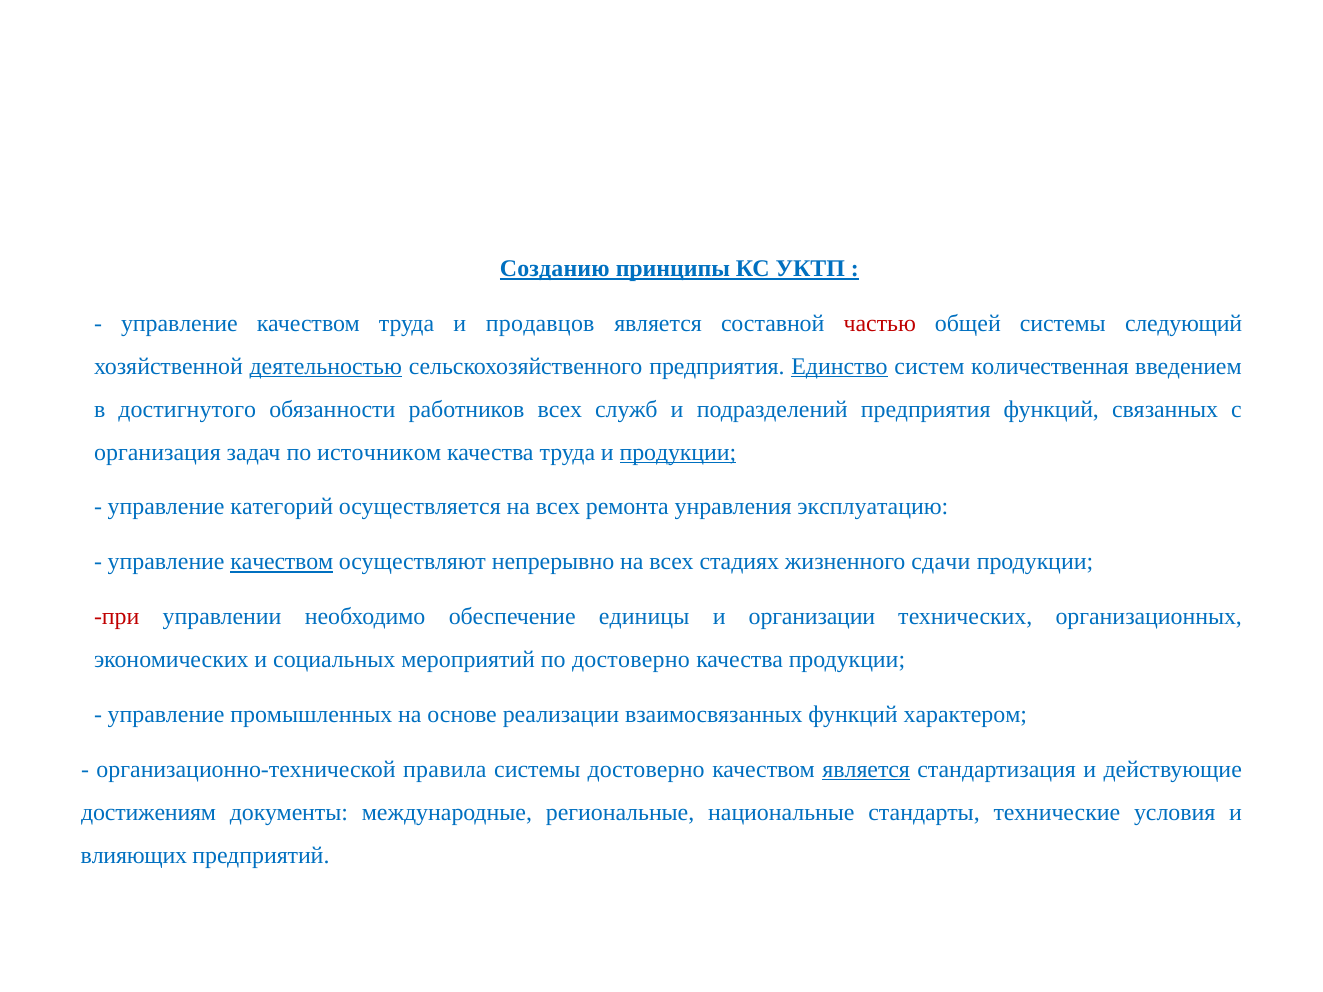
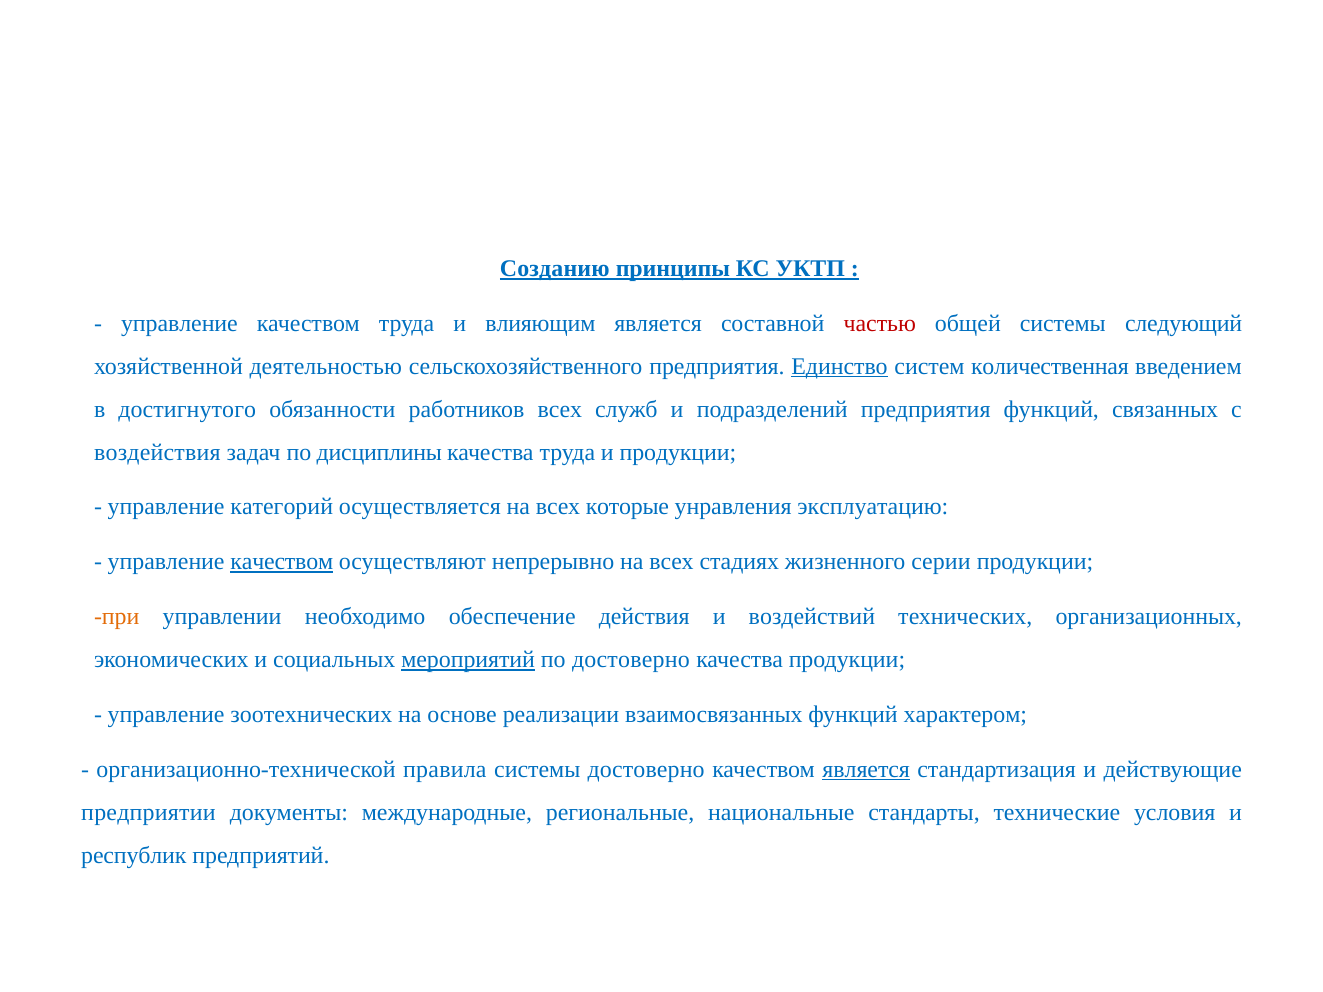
продавцов: продавцов -> влияющим (540, 323)
деятельностью underline: present -> none (326, 366)
организация: организация -> воздействия (157, 452)
источником: источником -> дисциплины (379, 452)
продукции underline: present -> none (678, 452)
ремонта: ремонта -> которые (627, 507)
сдачи: сдачи -> серии (941, 562)
при colour: red -> orange (117, 617)
единицы: единицы -> действия (644, 617)
организации: организации -> воздействий (812, 617)
мероприятий underline: none -> present (468, 660)
промышленных: промышленных -> зоотехнических (311, 715)
достижениям: достижениям -> предприятии (148, 812)
влияющих: влияющих -> республик (134, 855)
